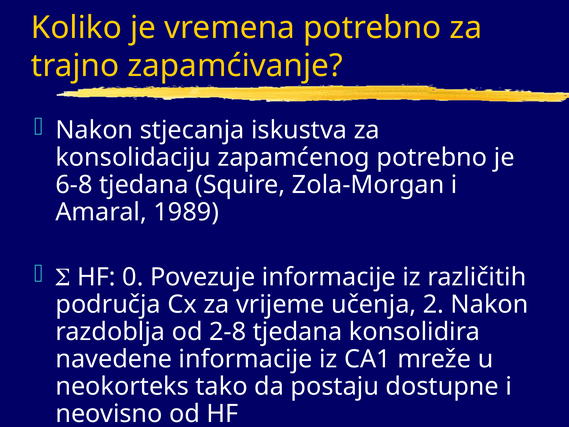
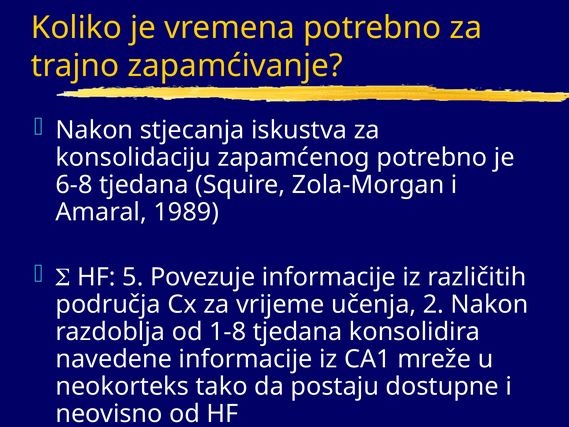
0: 0 -> 5 (133, 277)
2-8: 2-8 -> 1-8 (228, 332)
